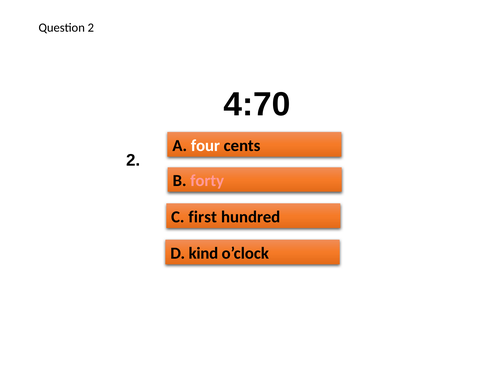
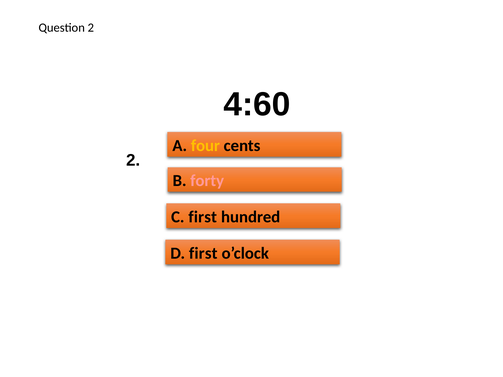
4:70: 4:70 -> 4:60 (257, 105)
four colour: white -> yellow (205, 146)
D kind: kind -> first (203, 253)
